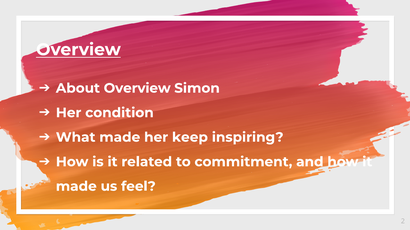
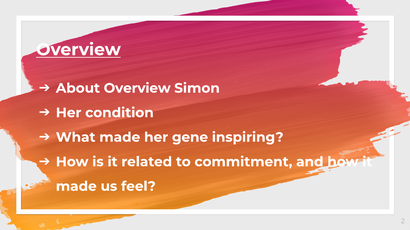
keep: keep -> gene (190, 138)
